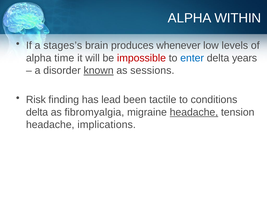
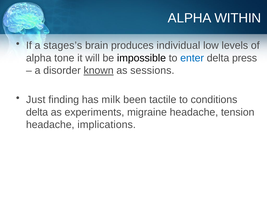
whenever: whenever -> individual (178, 45)
time: time -> tone (64, 58)
impossible colour: red -> black (141, 58)
years: years -> press (245, 58)
Risk: Risk -> Just (36, 99)
lead: lead -> milk (111, 99)
fibromyalgia: fibromyalgia -> experiments (94, 112)
headache underline: present -> none (194, 112)
